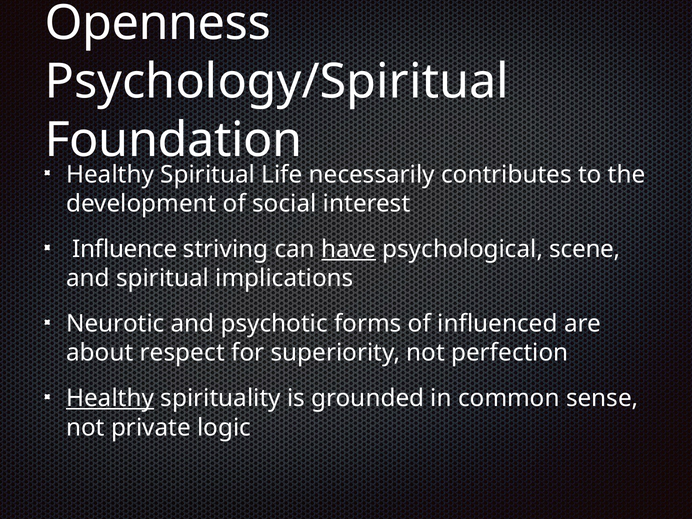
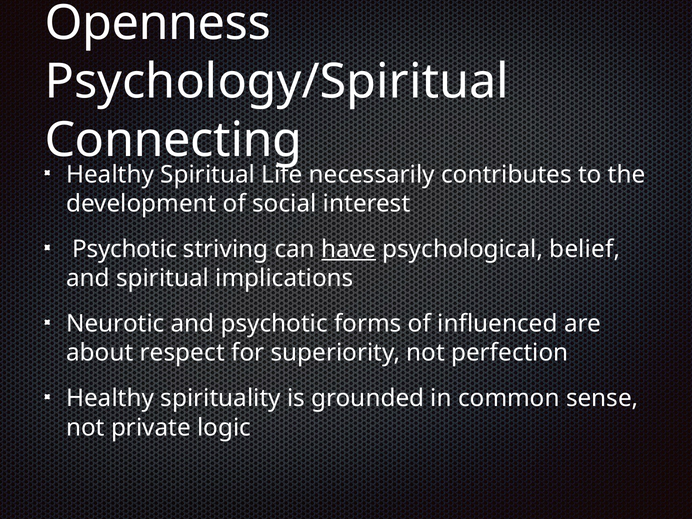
Foundation: Foundation -> Connecting (173, 140)
Influence: Influence -> Psychotic (125, 249)
scene: scene -> belief (585, 249)
Healthy underline: present -> none (110, 398)
